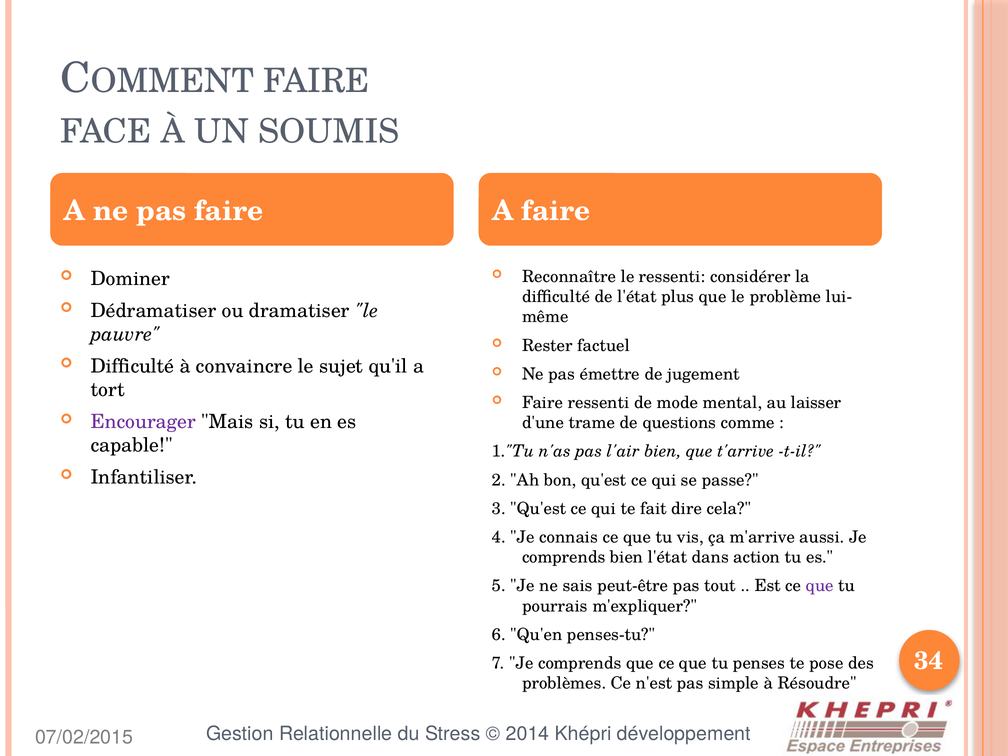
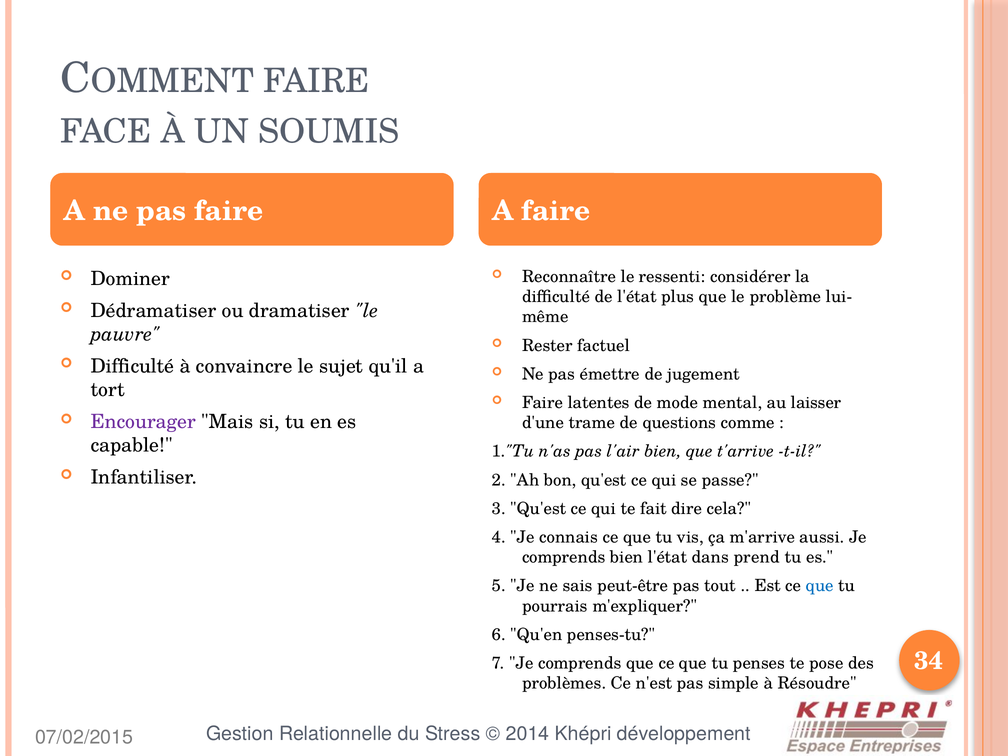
Faire ressenti: ressenti -> latentes (599, 403)
action: action -> prend (757, 557)
que colour: purple -> blue (820, 586)
